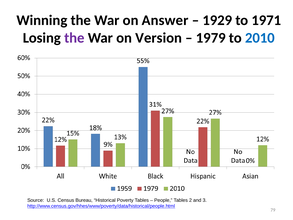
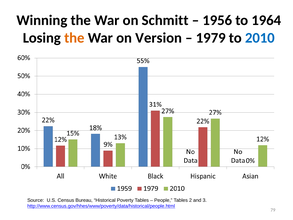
Answer: Answer -> Schmitt (165, 20)
1929: 1929 -> 1956 (217, 20)
1971: 1971 -> 1964 (266, 20)
the colour: purple -> orange (74, 38)
